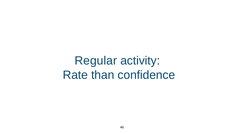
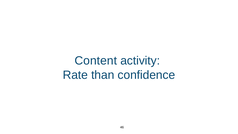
Regular: Regular -> Content (96, 61)
